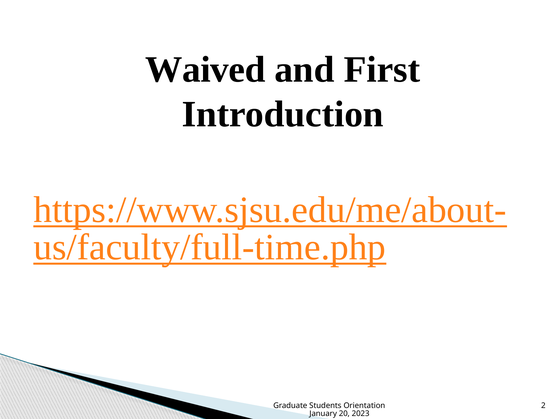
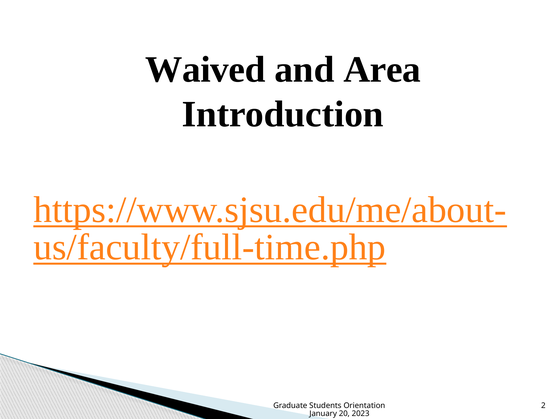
First: First -> Area (382, 70)
